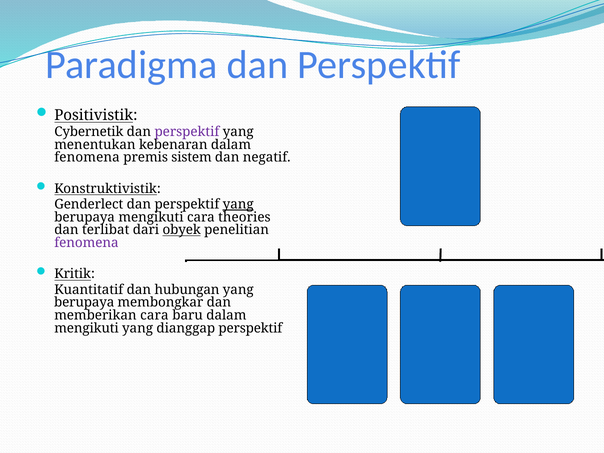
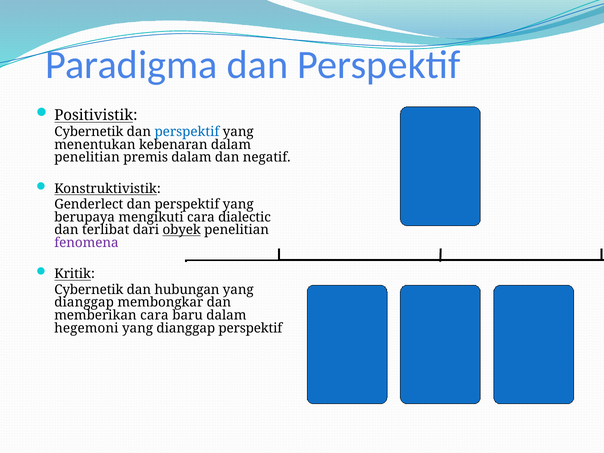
perspektif colour: purple -> blue (187, 132)
fenomena: fenomena -> penelitian (87, 158)
premis sistem: sistem -> dalam (191, 158)
yang underline: present -> none (238, 204)
theories: theories -> dialectic (245, 217)
Kuantitatif: Kuantitatif -> Cybernetik (89, 290)
berupaya: berupaya -> dianggap (84, 302)
mengikuti: mengikuti -> hegemoni (86, 328)
